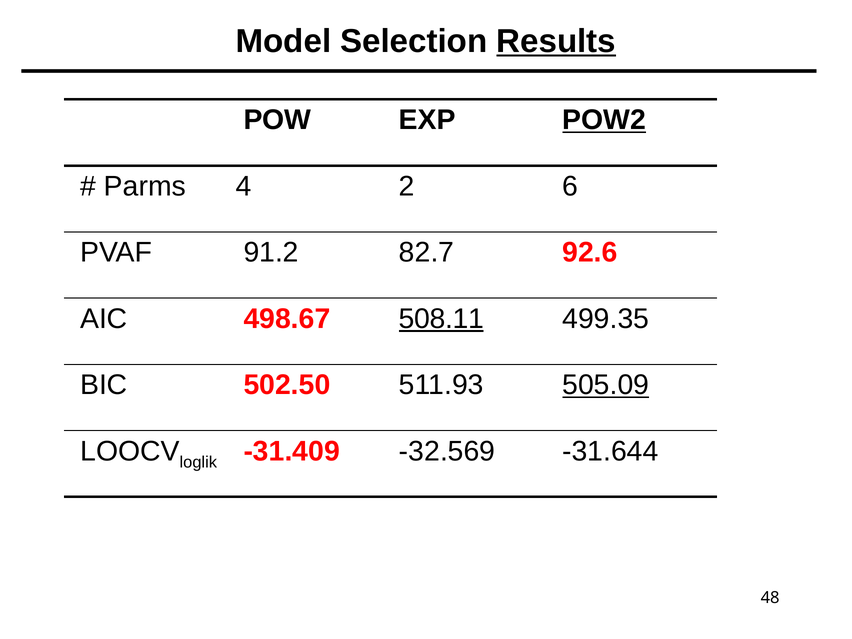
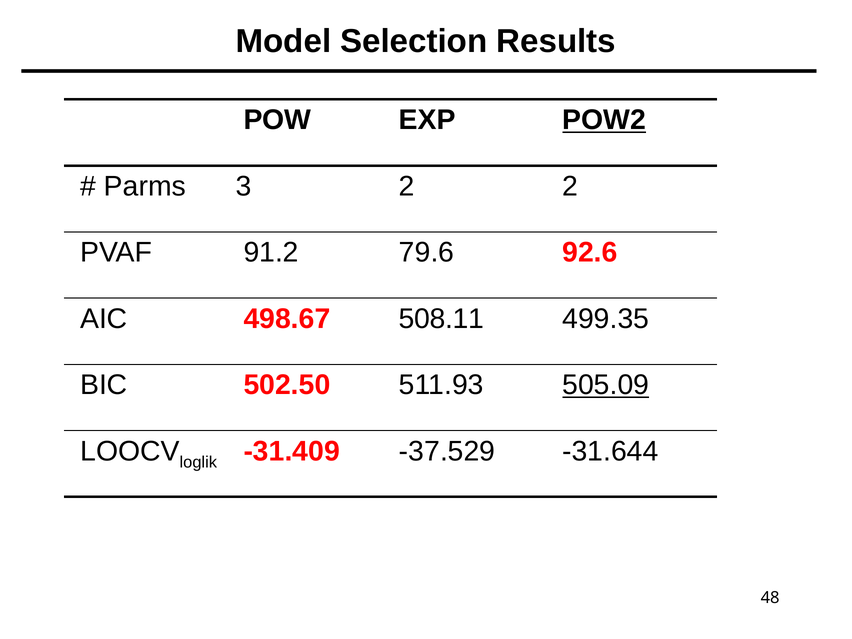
Results underline: present -> none (556, 41)
4: 4 -> 3 (244, 186)
2 6: 6 -> 2 (570, 186)
82.7: 82.7 -> 79.6 (427, 252)
508.11 underline: present -> none (442, 319)
-32.569: -32.569 -> -37.529 (447, 451)
